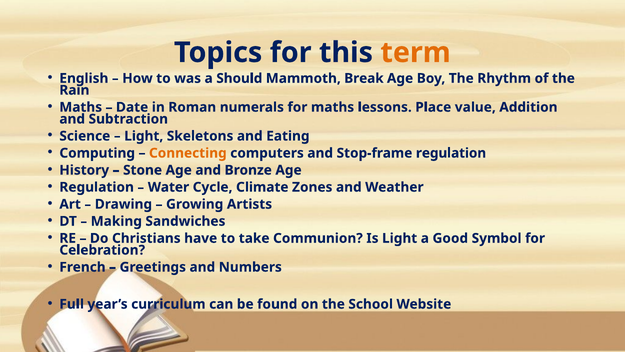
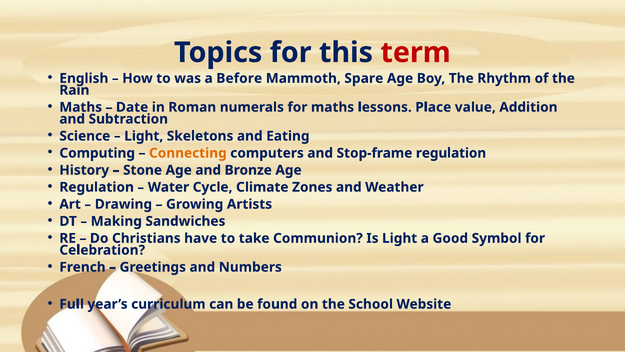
term colour: orange -> red (416, 53)
Should: Should -> Before (239, 78)
Break: Break -> Spare (364, 78)
